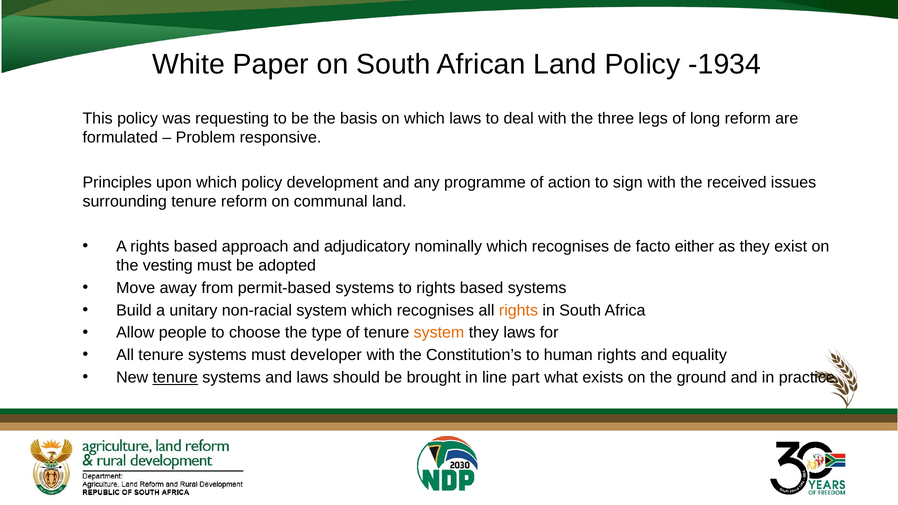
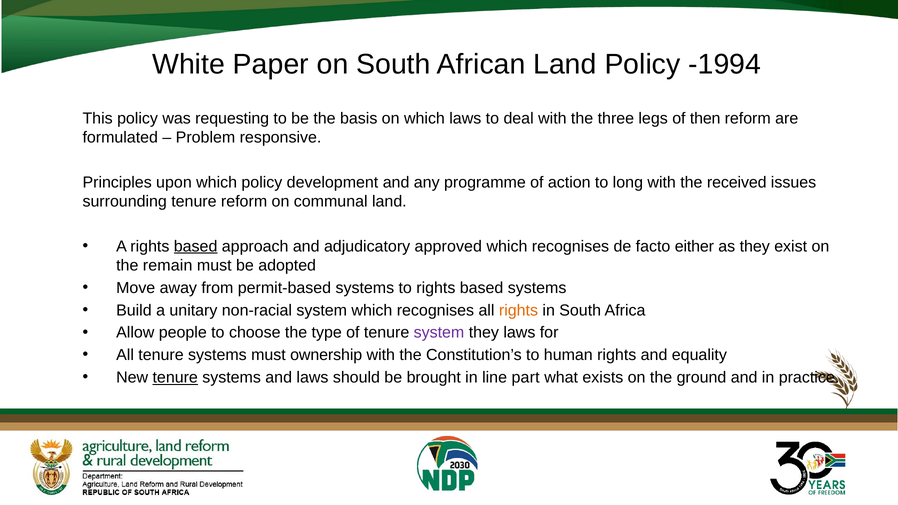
-1934: -1934 -> -1994 (725, 64)
long: long -> then (705, 118)
sign: sign -> long (628, 182)
based underline: none -> present (196, 246)
nominally: nominally -> approved (448, 246)
vesting: vesting -> remain (168, 265)
system colour: orange -> purple (439, 333)
developer: developer -> ownership (326, 355)
